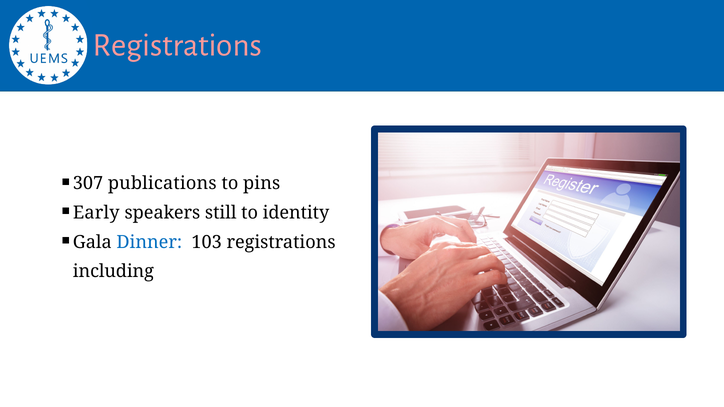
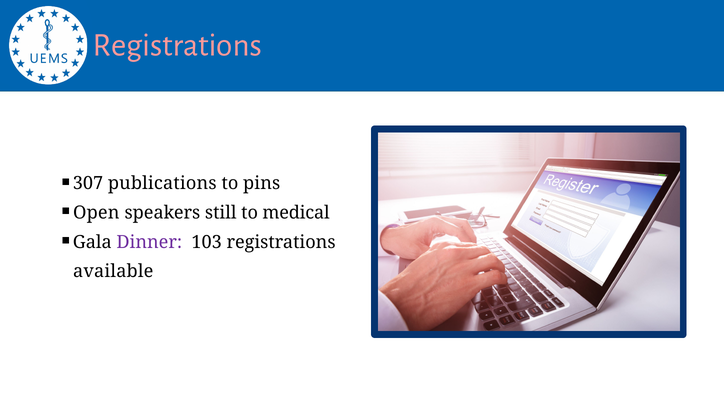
Early: Early -> Open (96, 213)
identity: identity -> medical (296, 213)
Dinner colour: blue -> purple (149, 242)
including: including -> available (113, 272)
